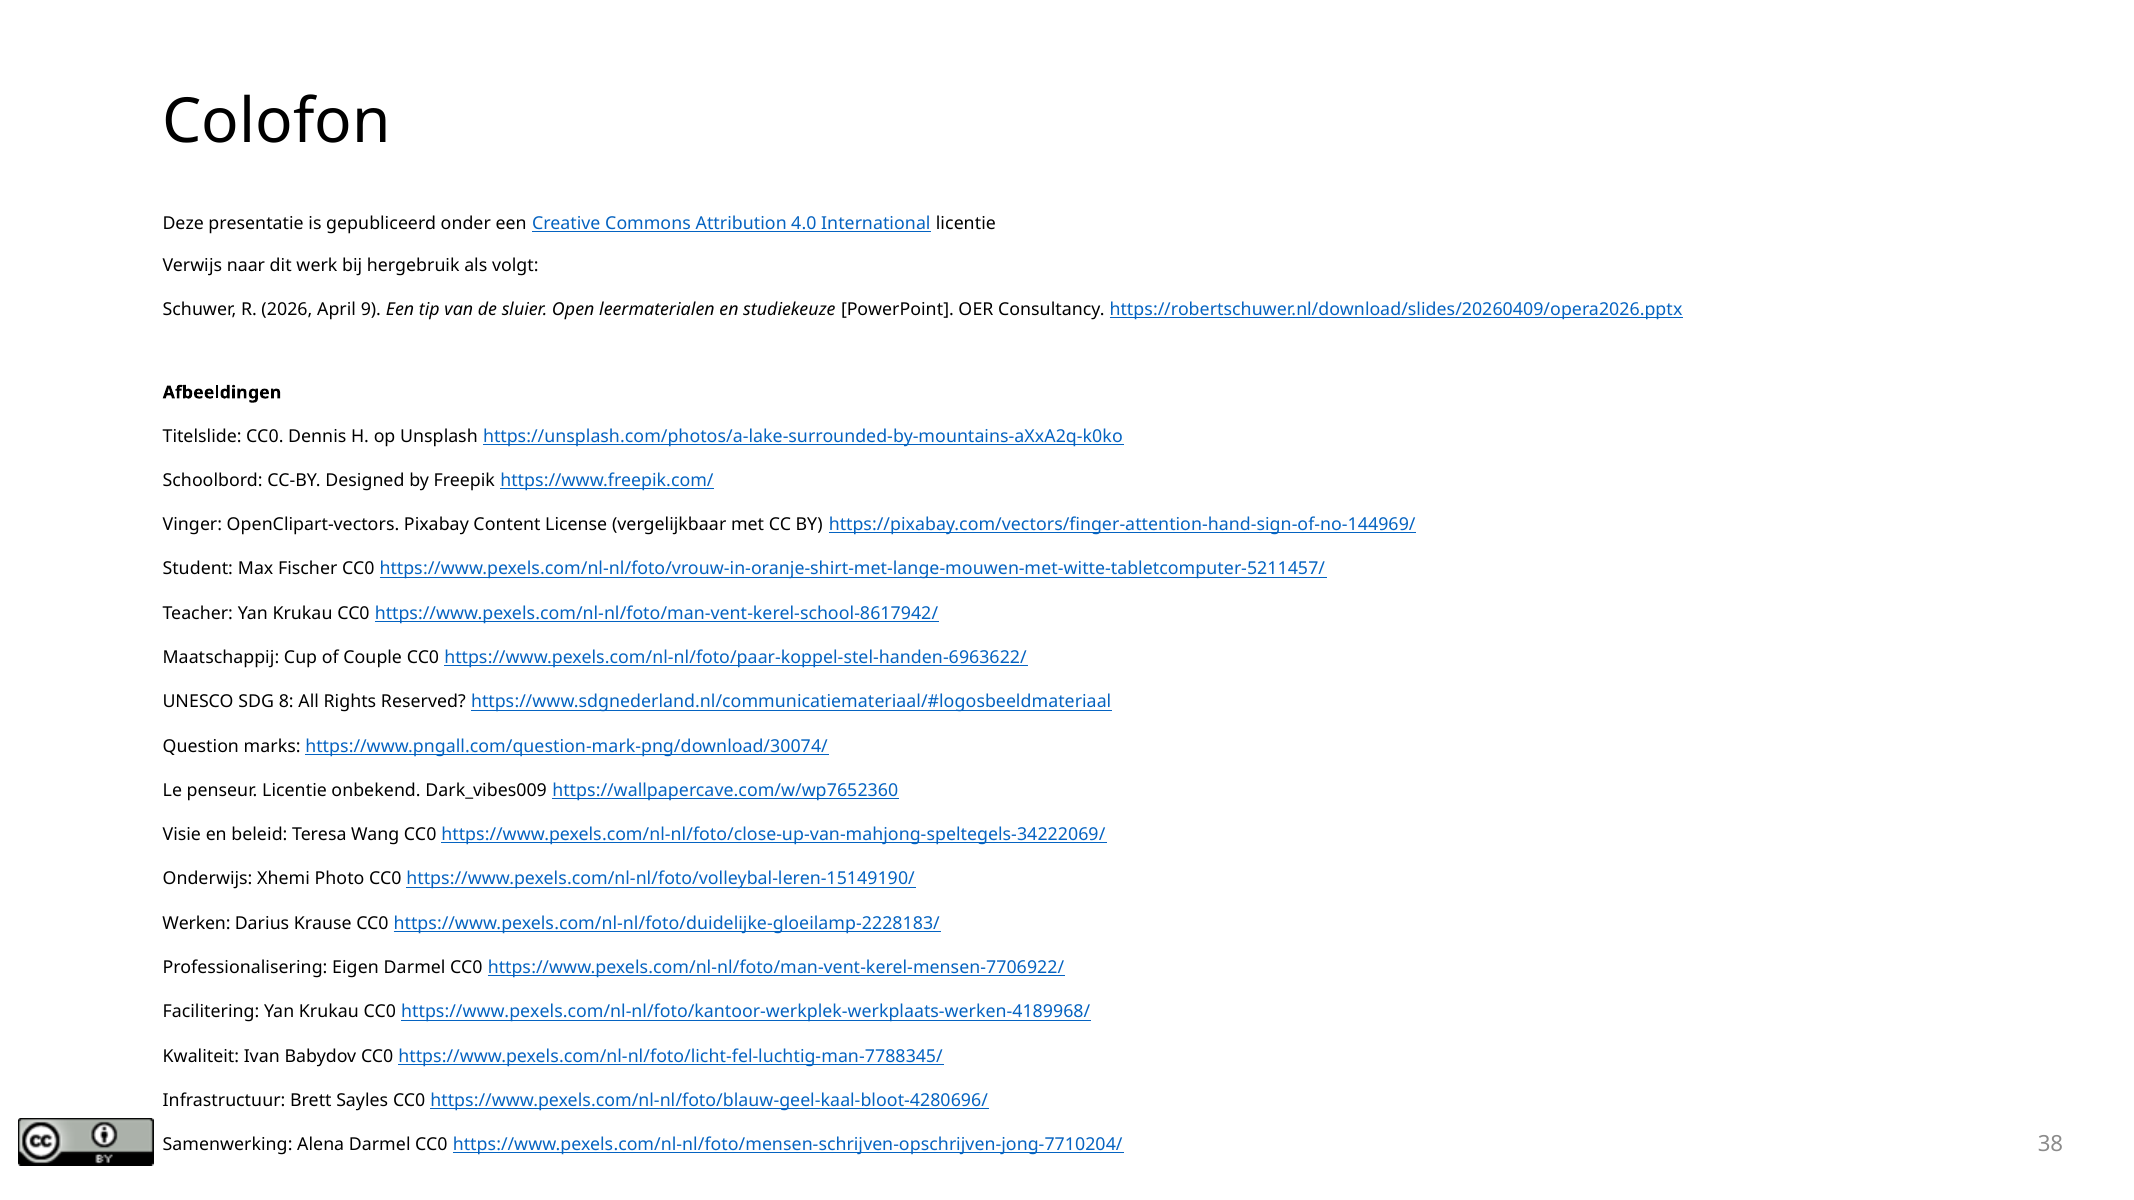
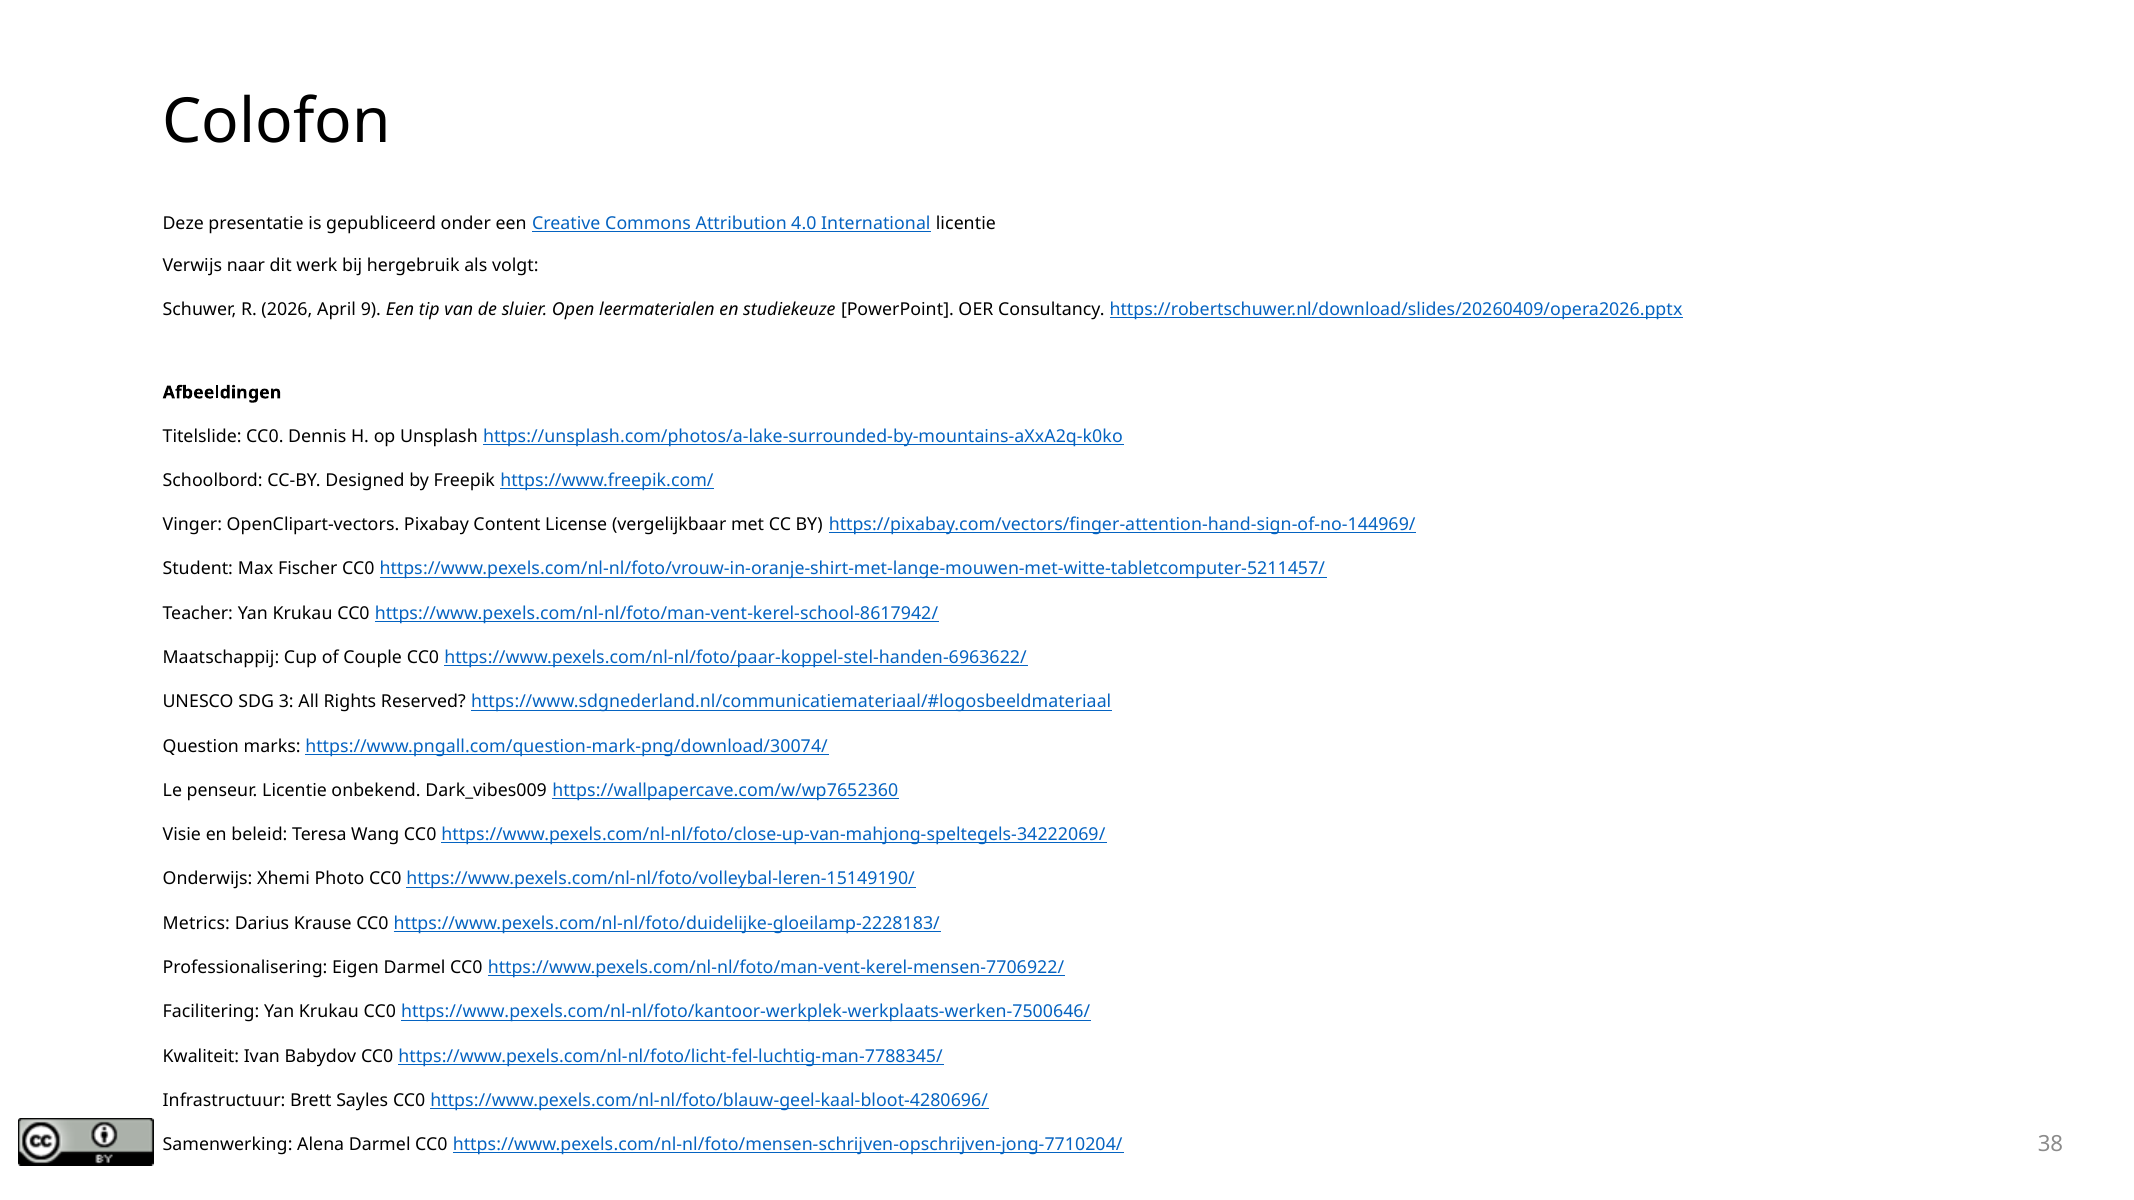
8: 8 -> 3 (286, 702)
Werken: Werken -> Metrics (196, 924)
https://www.pexels.com/nl-nl/foto/kantoor-werkplek-werkplaats-werken-4189968/: https://www.pexels.com/nl-nl/foto/kantoor-werkplek-werkplaats-werken-4189968/ -> https://www.pexels.com/nl-nl/foto/kantoor-werkplek-werkplaats-werken-7500646/ (746, 1012)
